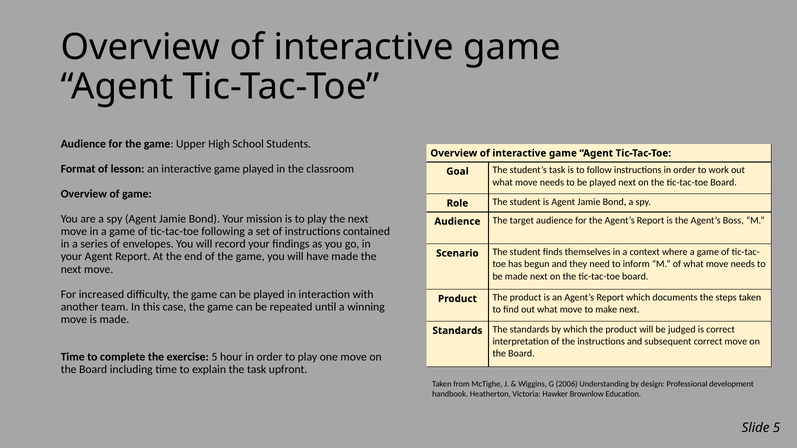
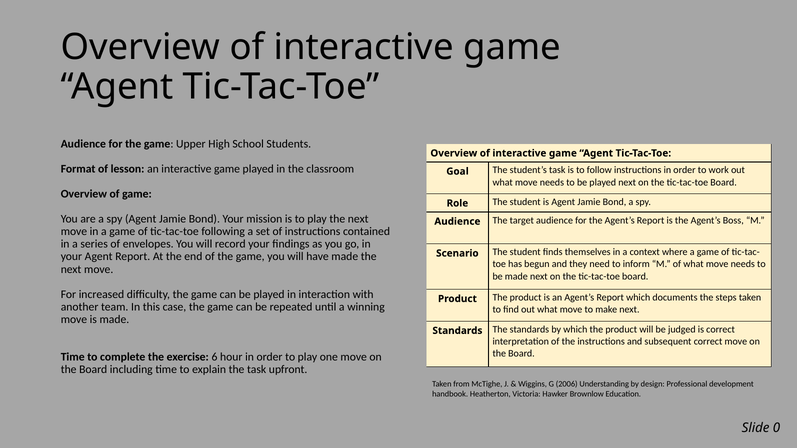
exercise 5: 5 -> 6 (215, 357)
Slide 5: 5 -> 0 (777, 428)
